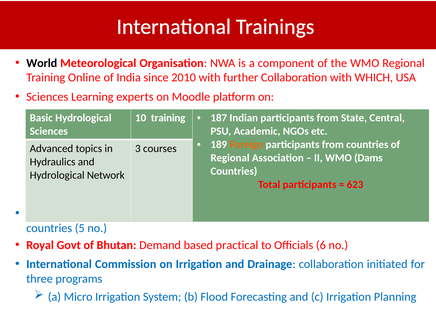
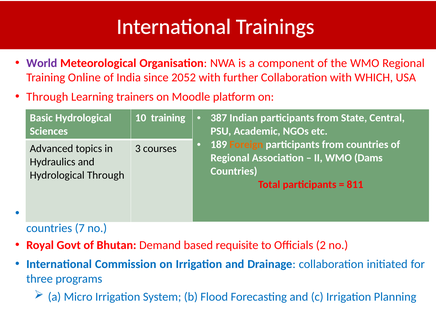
World colour: black -> purple (42, 63)
2010: 2010 -> 2052 (184, 78)
Sciences: Sciences -> Through (47, 97)
experts: experts -> trainers (135, 97)
187: 187 -> 387 (219, 118)
Hydrological Network: Network -> Through (106, 175)
623: 623 -> 811 (355, 184)
5: 5 -> 7 (80, 228)
practical: practical -> requisite (237, 245)
6: 6 -> 2 (321, 245)
